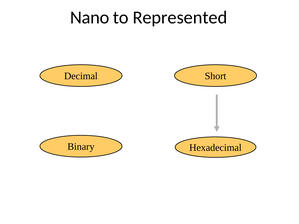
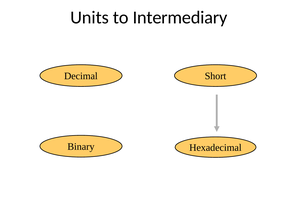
Nano: Nano -> Units (90, 18)
Represented: Represented -> Intermediary (180, 18)
